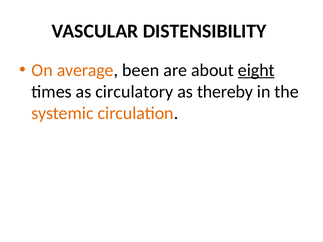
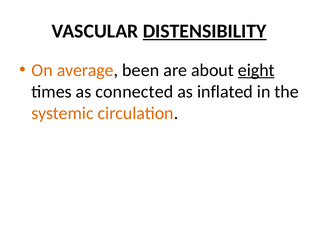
DISTENSIBILITY underline: none -> present (205, 31)
circulatory: circulatory -> connected (134, 92)
thereby: thereby -> inflated (225, 92)
